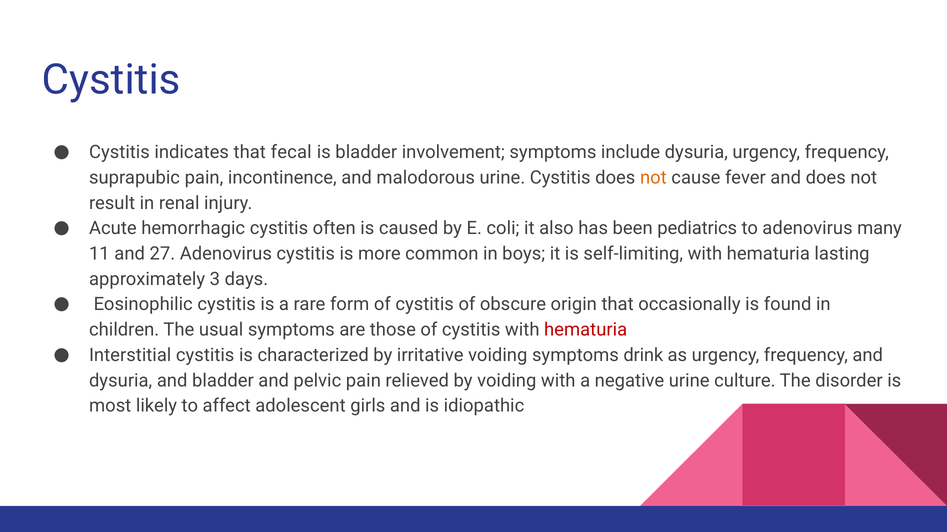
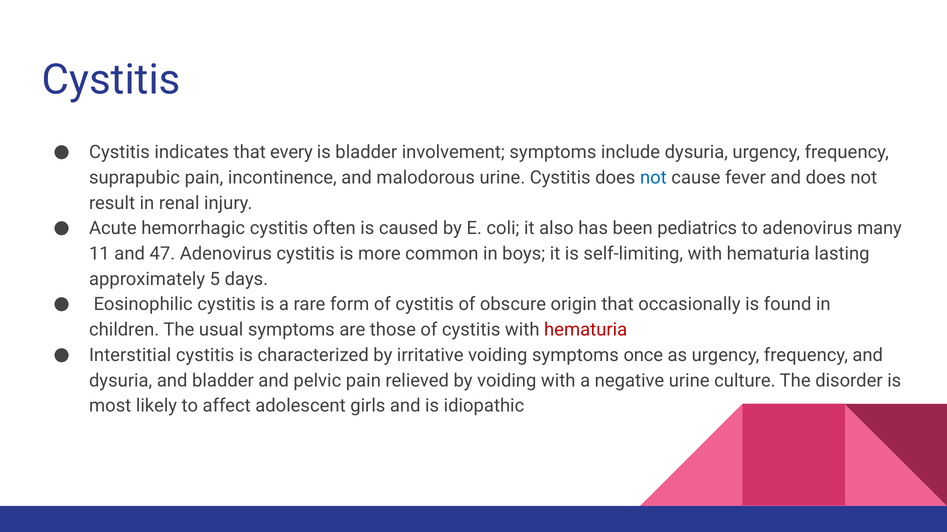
fecal: fecal -> every (291, 152)
not colour: orange -> blue (653, 178)
27: 27 -> 47 (162, 254)
3: 3 -> 5 (215, 279)
drink: drink -> once (643, 356)
